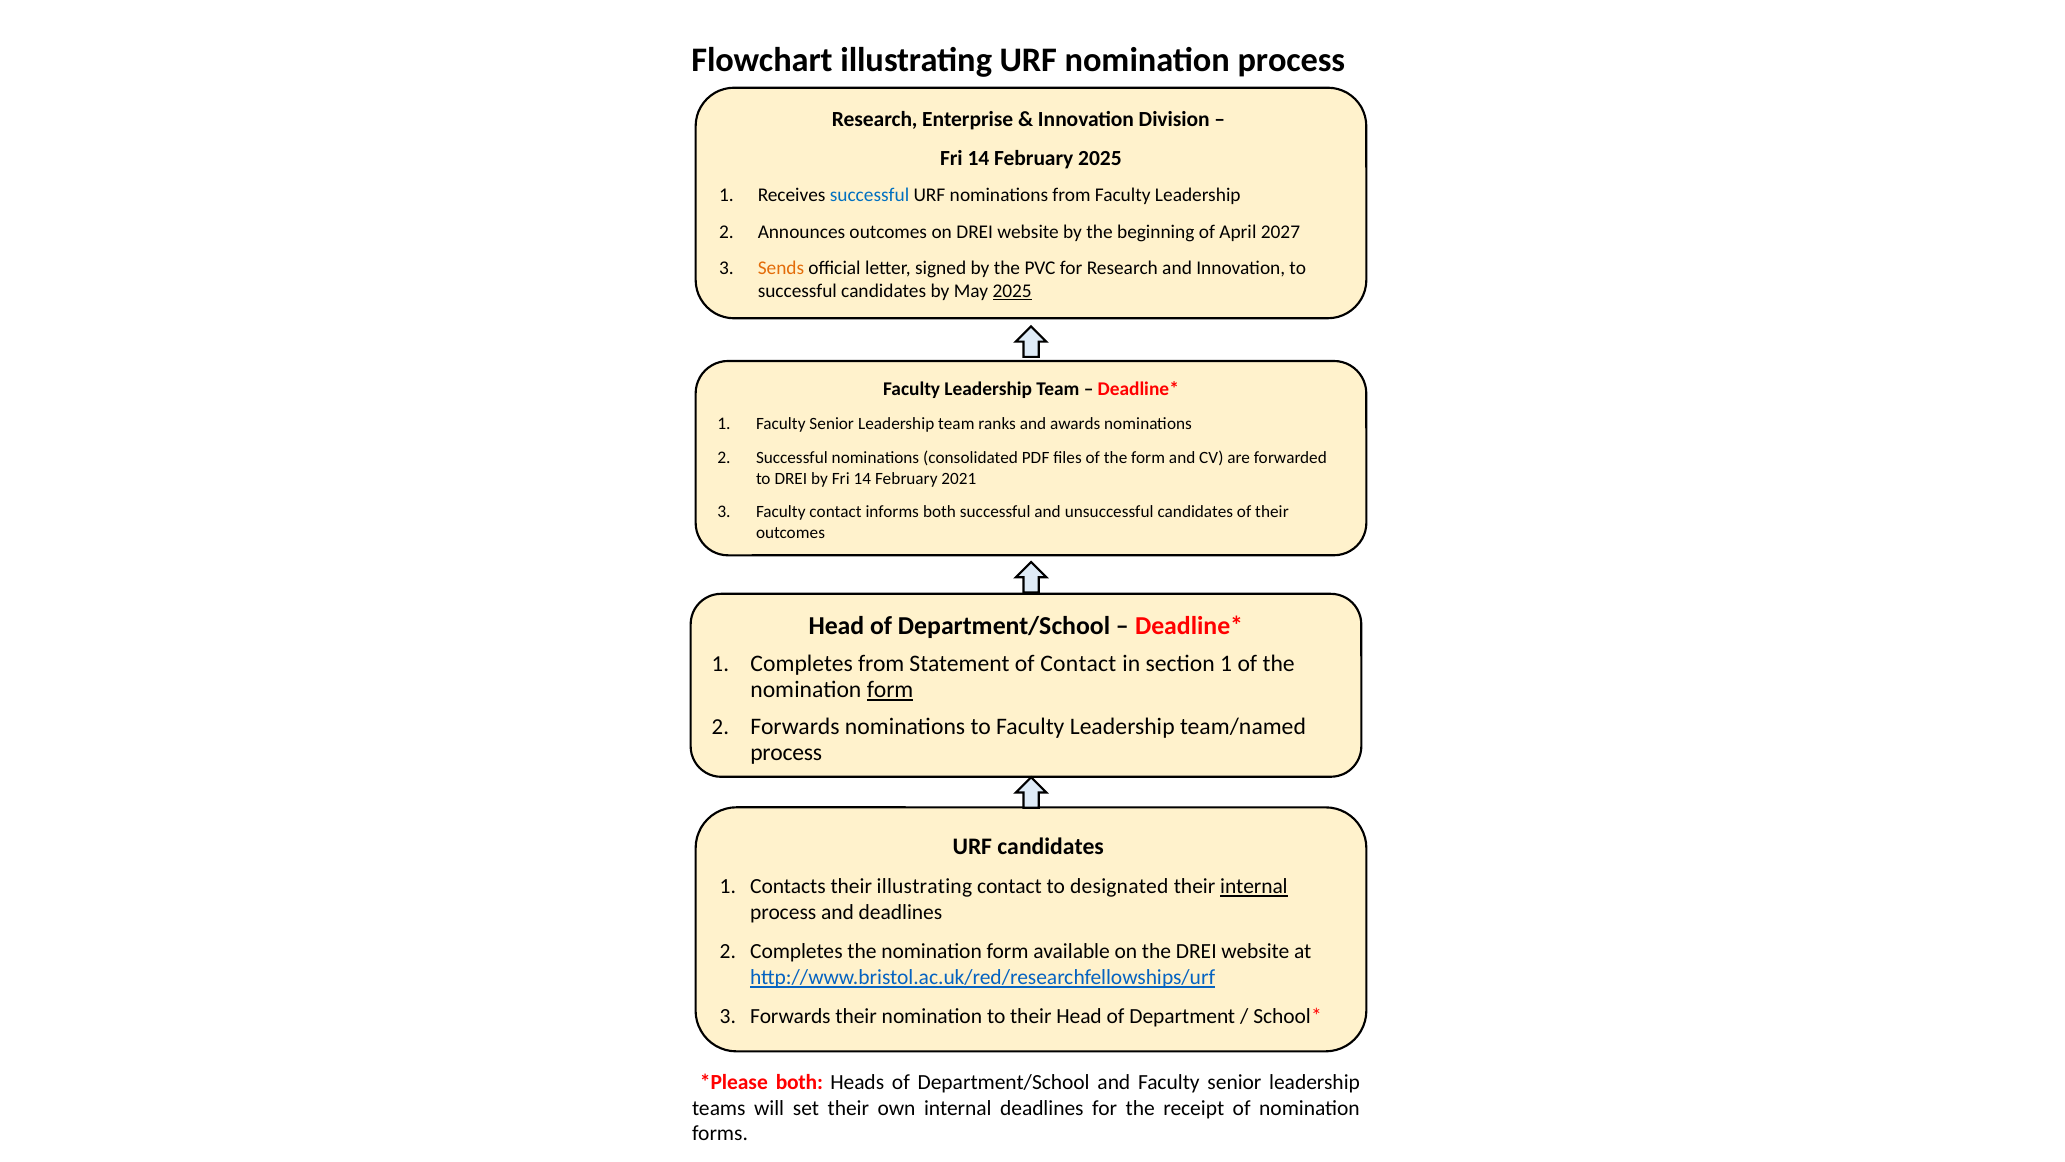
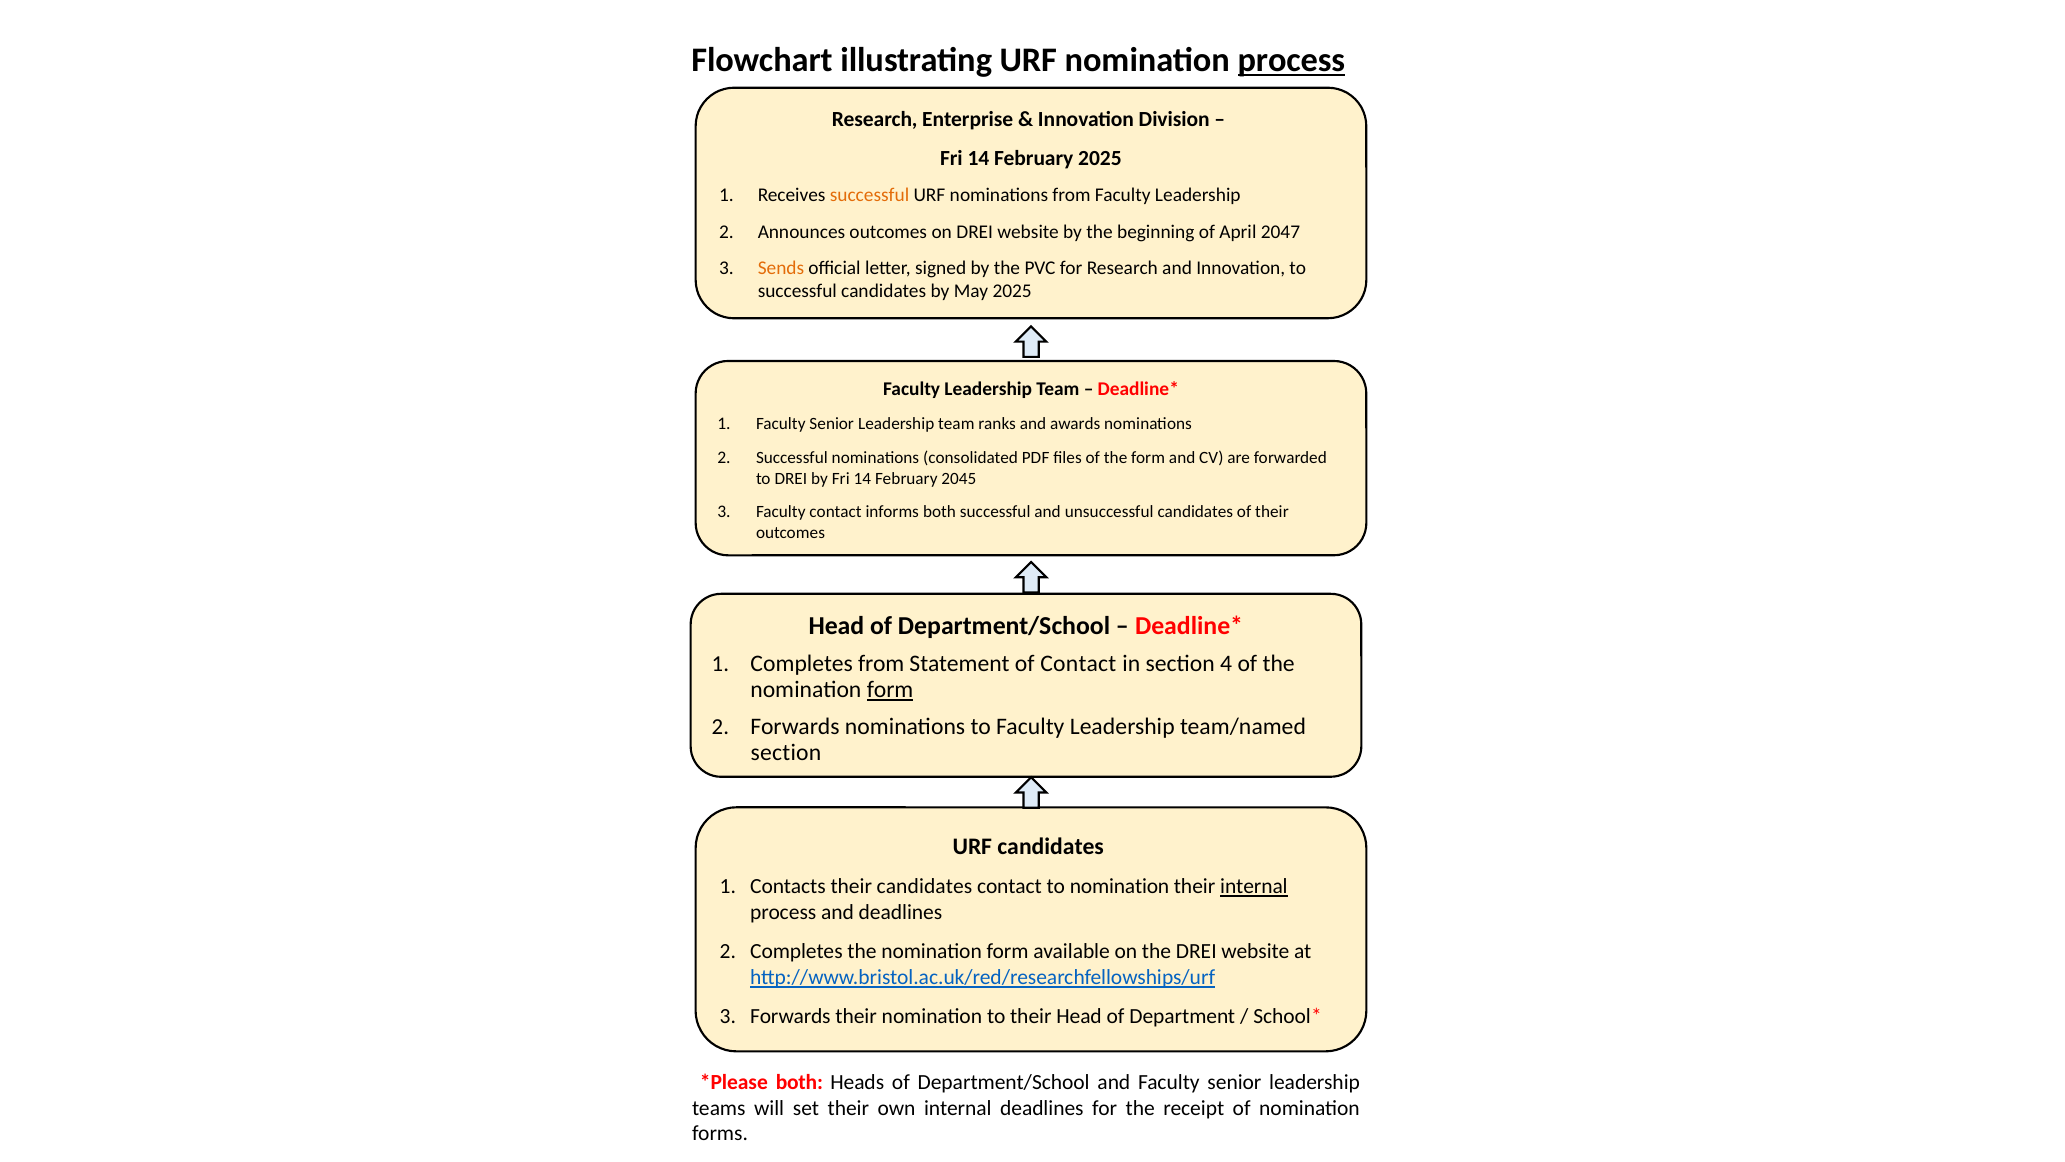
process underline: none -> present (1291, 60)
successful colour: blue -> orange (870, 195)
2027: 2027 -> 2047 (1280, 232)
2025 underline: present -> none (1012, 291)
2021: 2021 -> 2045 (959, 478)
section 1: 1 -> 4 (1226, 664)
process: process -> section (786, 752)
their illustrating: illustrating -> candidates (924, 886)
to designated: designated -> nomination (1120, 886)
